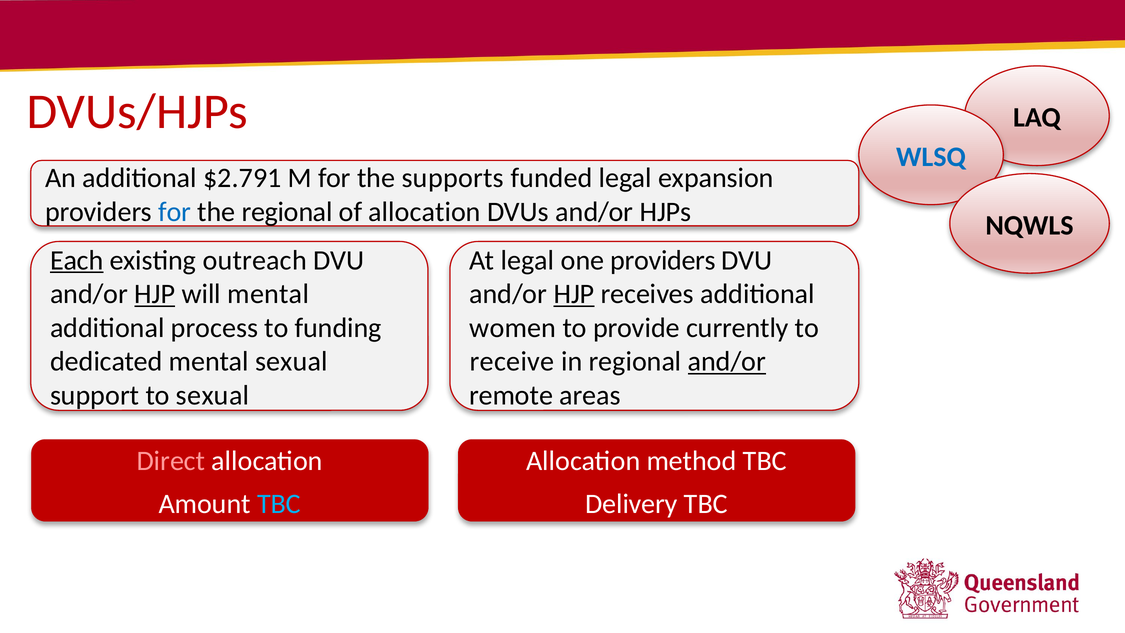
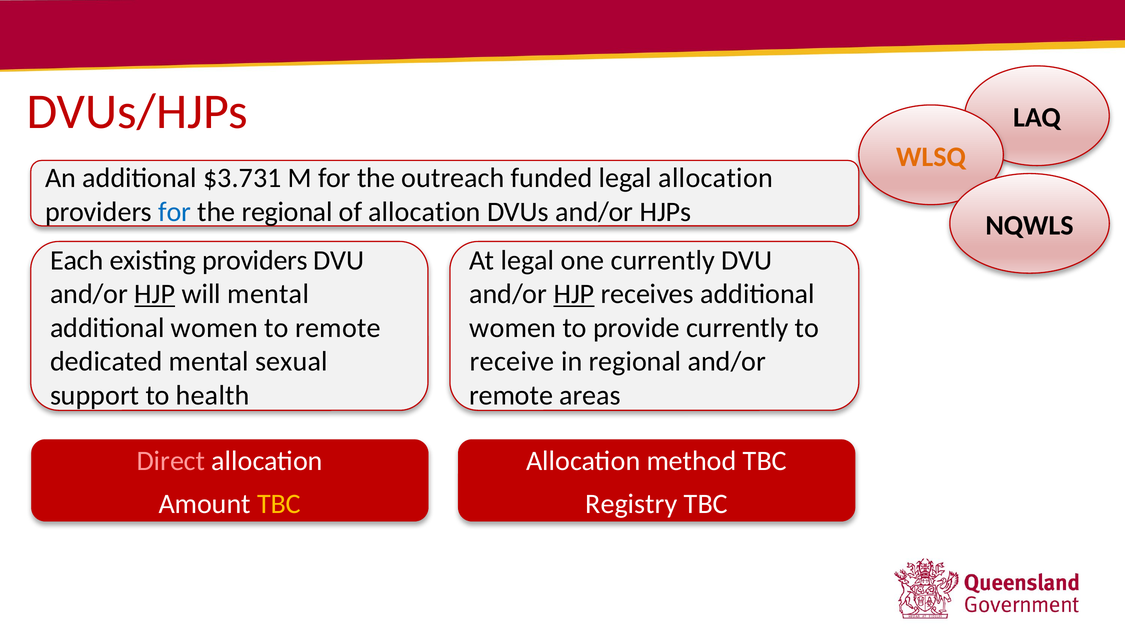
WLSQ colour: blue -> orange (931, 157)
$2.791: $2.791 -> $3.731 (242, 178)
supports: supports -> outreach (453, 178)
legal expansion: expansion -> allocation (716, 178)
Each underline: present -> none (77, 260)
existing outreach: outreach -> providers (255, 260)
one providers: providers -> currently (663, 260)
process: process -> women (214, 328)
to funding: funding -> remote (338, 328)
and/or underline: present -> none (727, 361)
to sexual: sexual -> health (213, 395)
TBC colour: light blue -> yellow (279, 504)
Delivery: Delivery -> Registry (631, 504)
